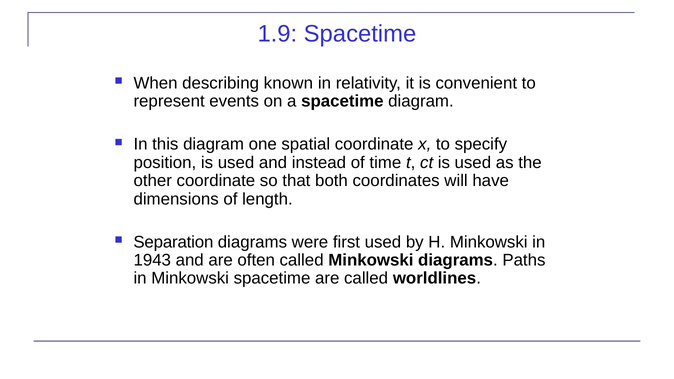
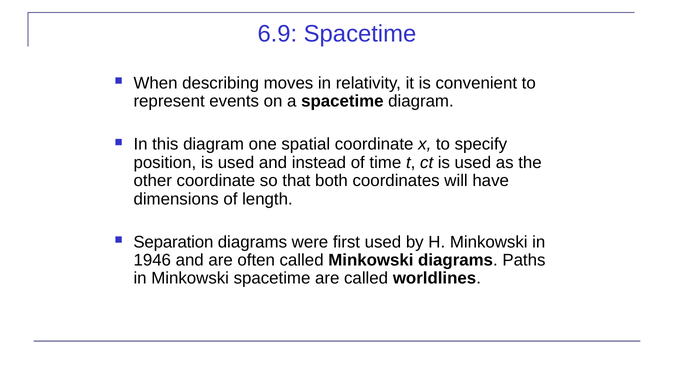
1.9: 1.9 -> 6.9 (277, 34)
known: known -> moves (288, 83)
1943: 1943 -> 1946 (152, 260)
